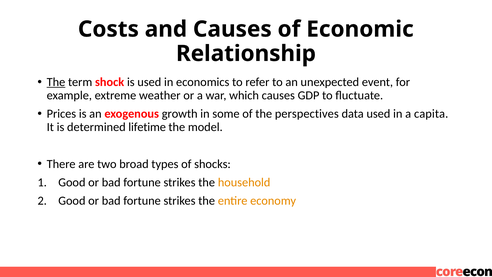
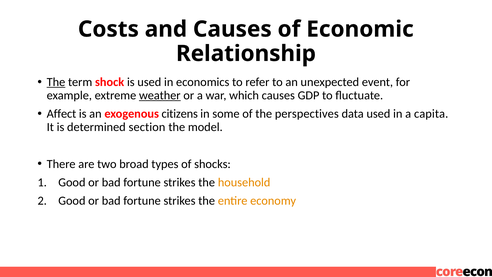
weather underline: none -> present (160, 95)
Prices: Prices -> Affect (61, 114)
growth: growth -> citizens (180, 114)
lifetime: lifetime -> section (147, 127)
